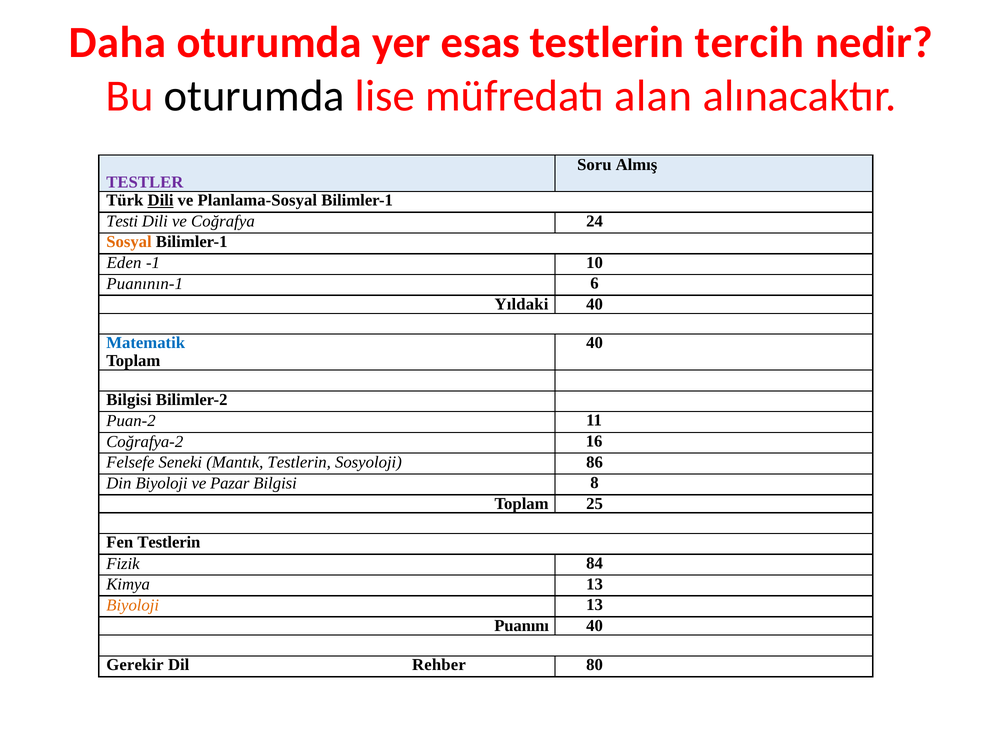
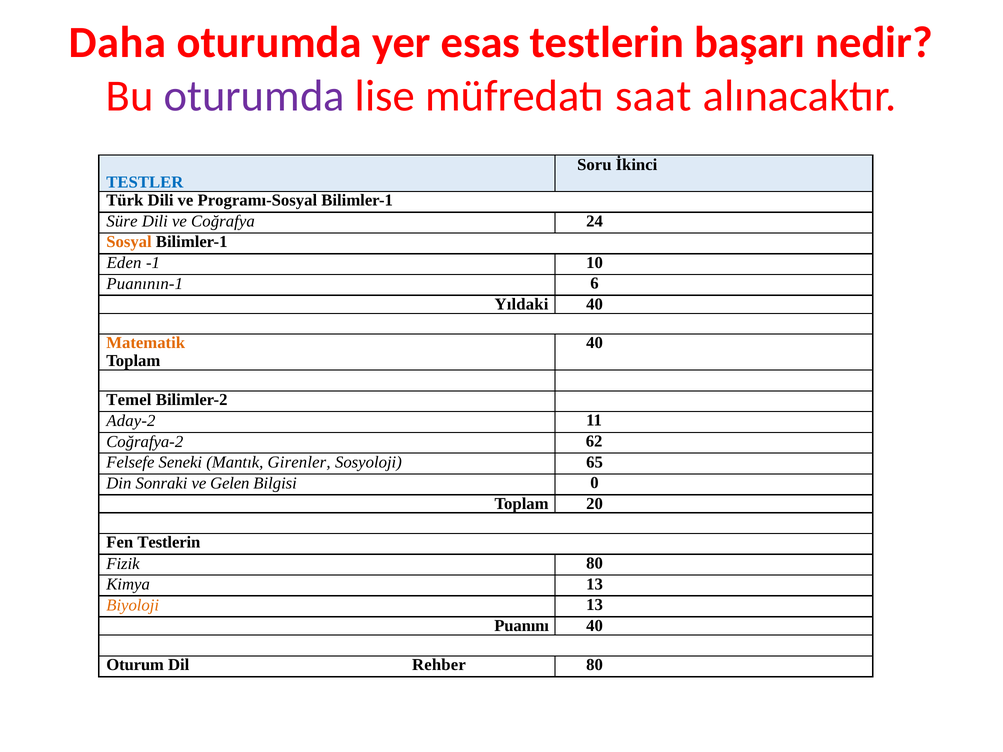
tercih: tercih -> başarı (750, 42)
oturumda colour: black -> purple (254, 96)
alan: alan -> saat (653, 96)
Almış: Almış -> İkinci (636, 165)
TESTLER colour: purple -> blue (145, 182)
Dili underline: present -> none (161, 200)
Planlama-Sosyal: Planlama-Sosyal -> Programı-Sosyal (257, 200)
Testi: Testi -> Süre (122, 222)
Matematik colour: blue -> orange (146, 343)
Bilgisi: Bilgisi -> Temel (129, 400)
Puan-2: Puan-2 -> Aday-2 (131, 421)
16: 16 -> 62 (594, 441)
Mantık Testlerin: Testlerin -> Girenler (299, 463)
86: 86 -> 65 (595, 462)
Din Biyoloji: Biyoloji -> Sonraki (161, 483)
Pazar: Pazar -> Gelen (230, 483)
8: 8 -> 0 (595, 483)
25: 25 -> 20 (595, 504)
Fizik 84: 84 -> 80 (595, 563)
Gerekir: Gerekir -> Oturum (135, 665)
